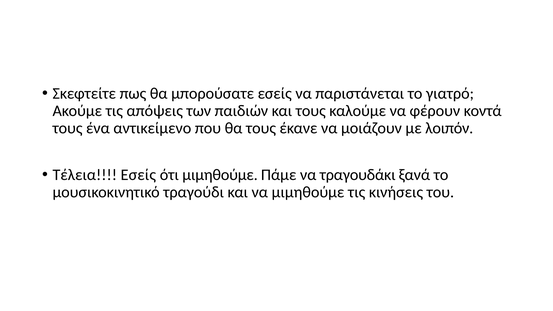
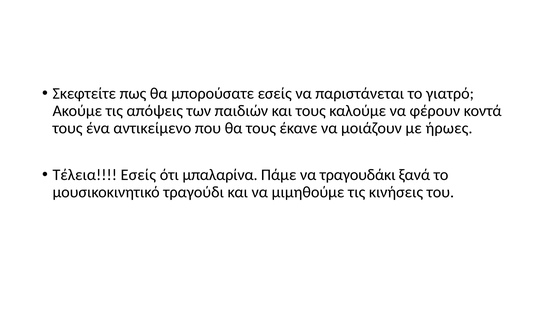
λοιπόν: λοιπόν -> ήρωες (449, 128)
ότι μιμηθούμε: μιμηθούμε -> μπαλαρίνα (220, 175)
